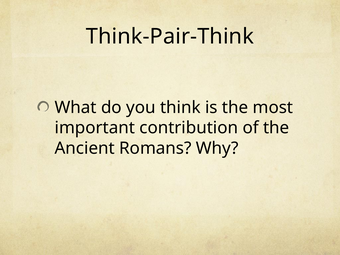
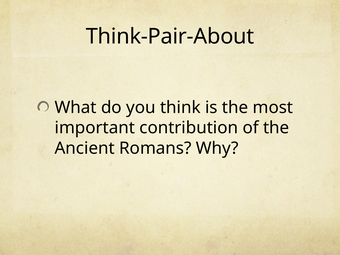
Think-Pair-Think: Think-Pair-Think -> Think-Pair-About (170, 36)
